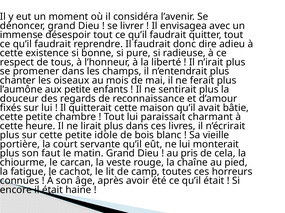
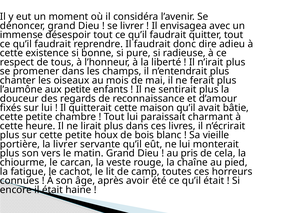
idole: idole -> houx (106, 136)
la court: court -> livrer (65, 145)
faut: faut -> vers (51, 154)
